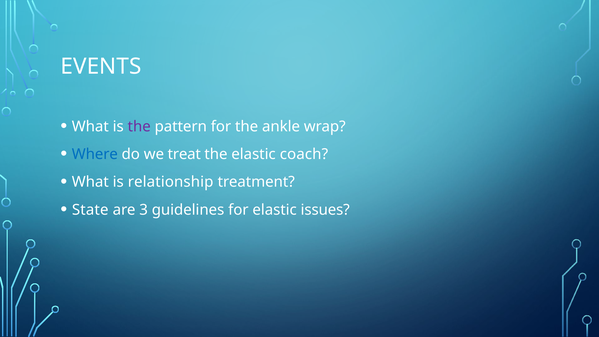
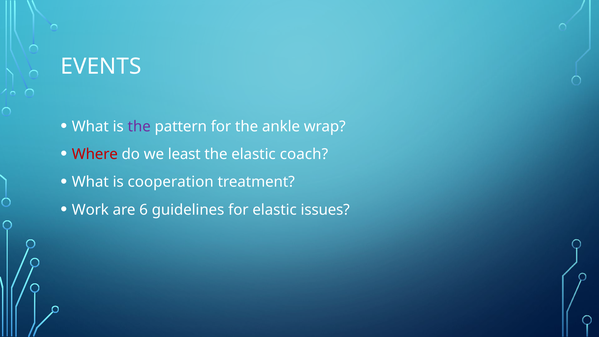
Where colour: blue -> red (95, 154)
treat: treat -> least (184, 154)
relationship: relationship -> cooperation (171, 182)
State: State -> Work (90, 210)
3: 3 -> 6 (144, 210)
